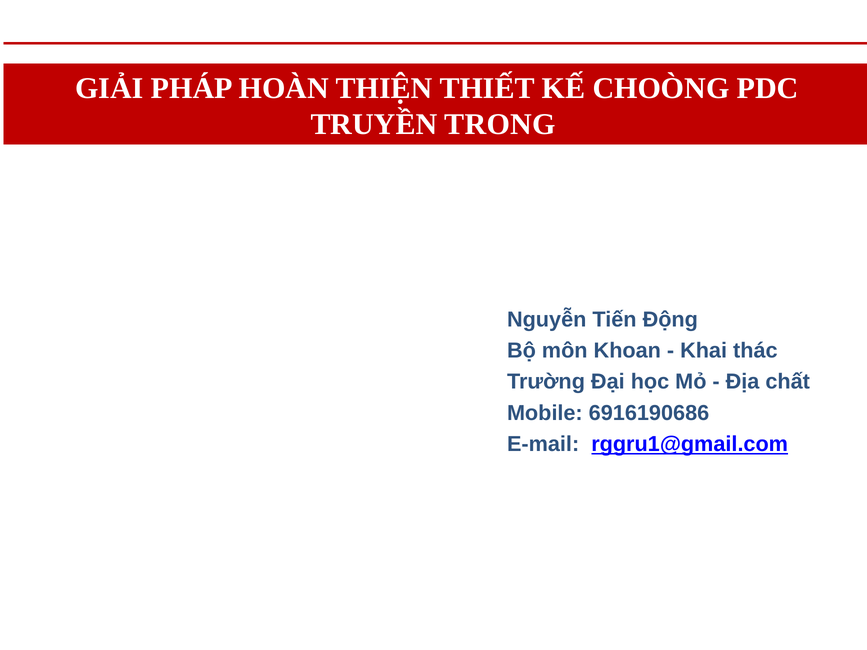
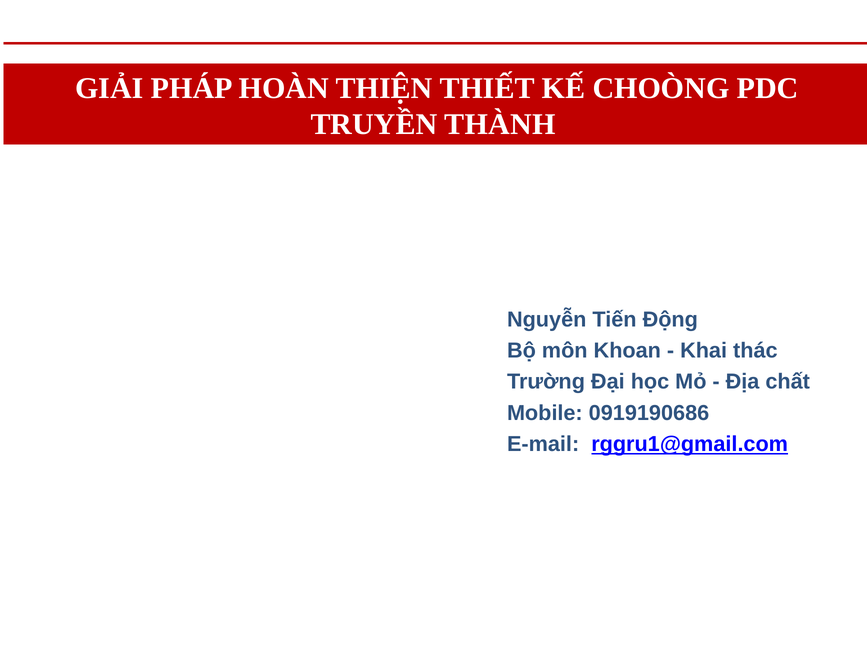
TRONG: TRONG -> THÀNH (500, 124)
6916190686: 6916190686 -> 0919190686 (649, 413)
